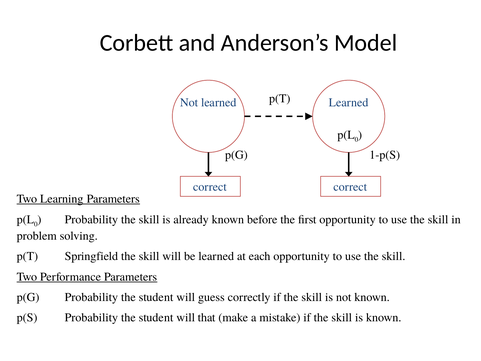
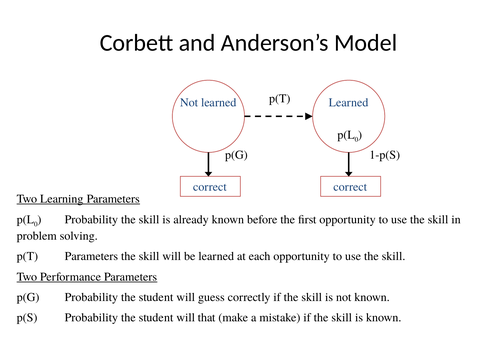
p(T Springfield: Springfield -> Parameters (92, 256)
